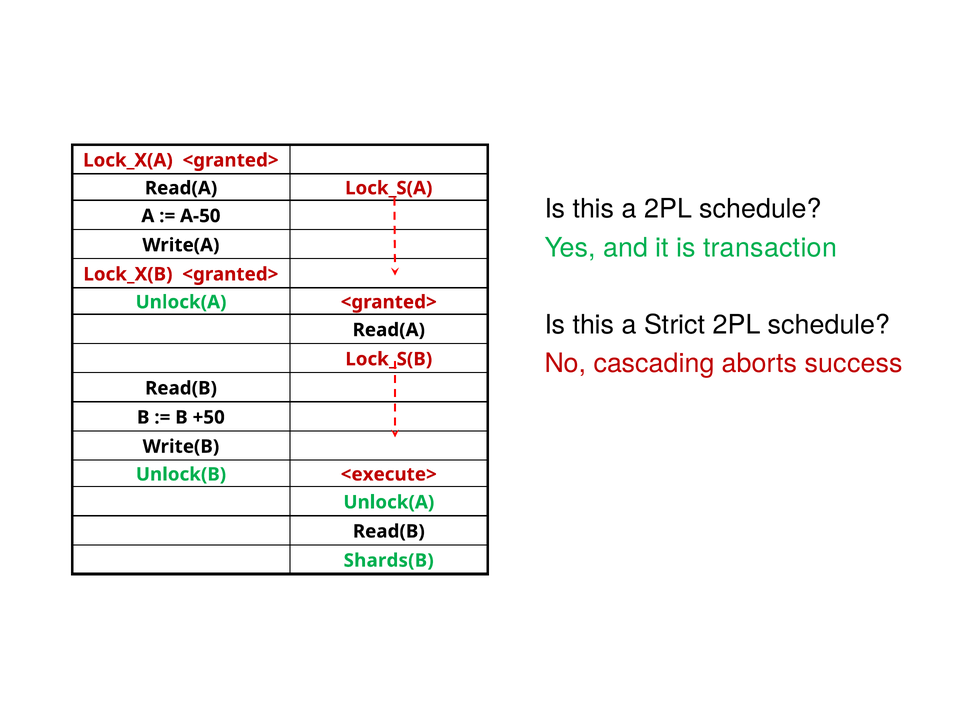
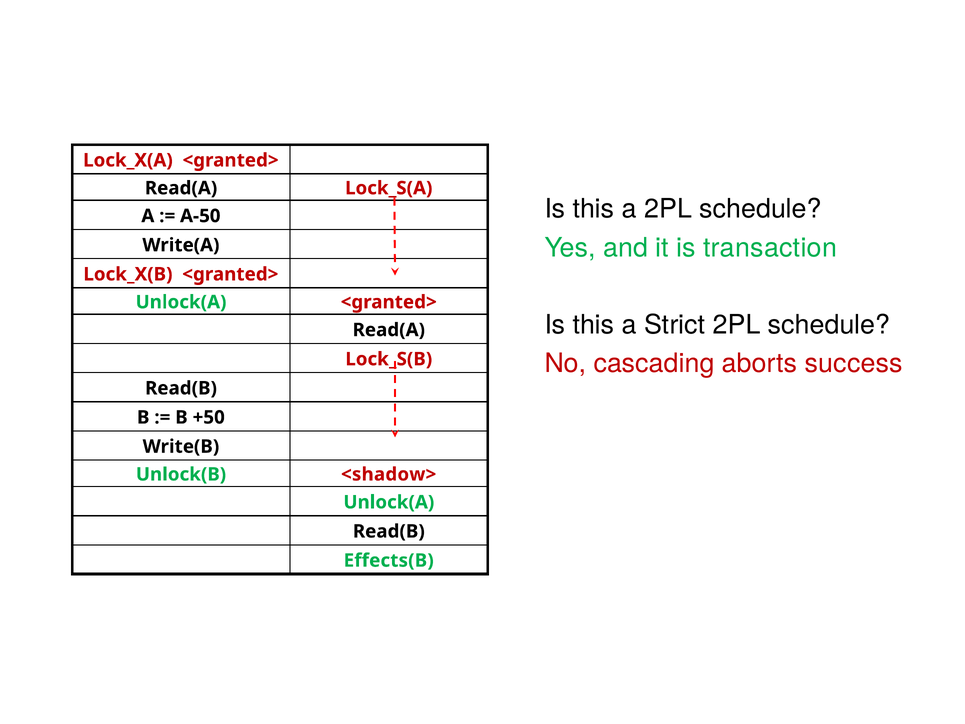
<execute>: <execute> -> <shadow> (389, 474)
Shards(B: Shards(B -> Effects(B (389, 560)
